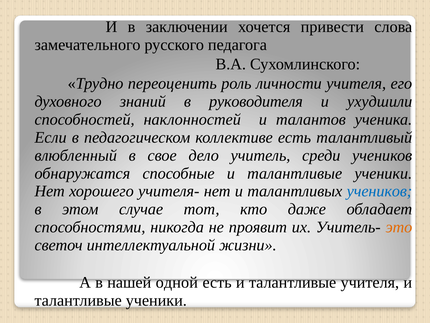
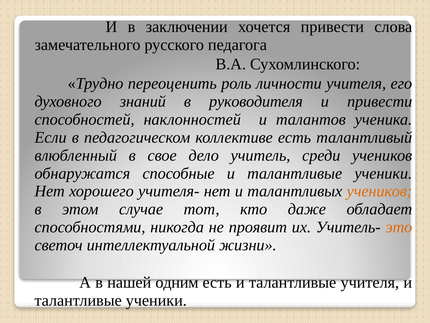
и ухудшили: ухудшили -> привести (380, 101)
учеников colour: blue -> orange (379, 191)
одной: одной -> одним (177, 282)
